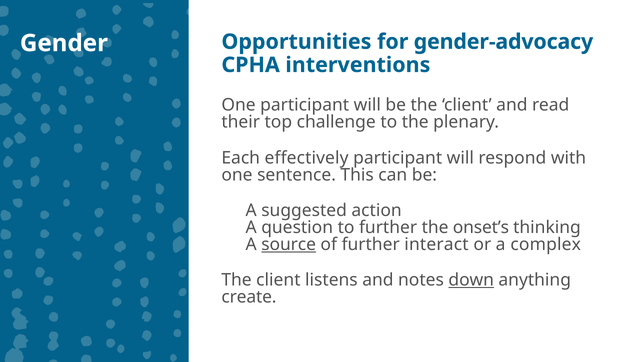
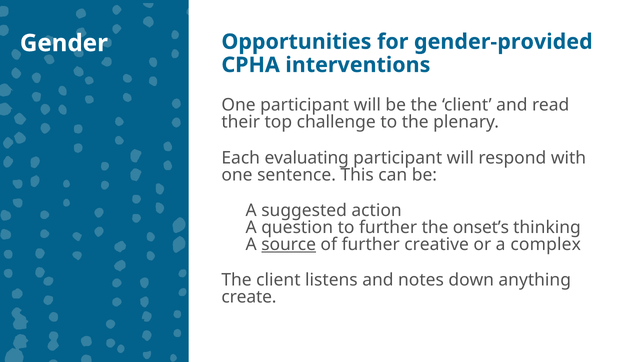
gender-advocacy: gender-advocacy -> gender-provided (503, 42)
effectively: effectively -> evaluating (307, 158)
interact: interact -> creative (437, 245)
down underline: present -> none (471, 280)
